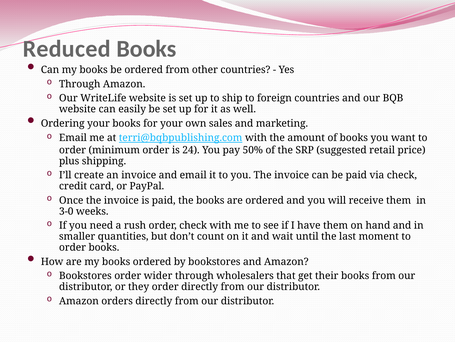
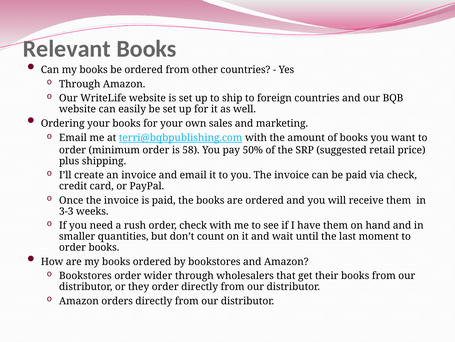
Reduced: Reduced -> Relevant (67, 49)
24: 24 -> 58 (191, 150)
3-0: 3-0 -> 3-3 (66, 211)
